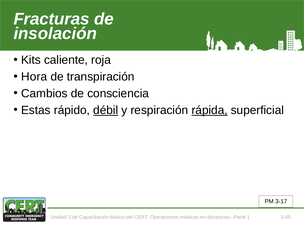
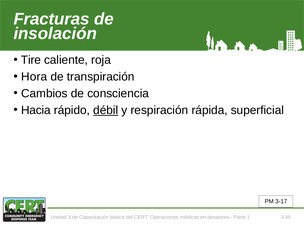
Kits: Kits -> Tire (31, 60)
Estas: Estas -> Hacia (36, 110)
rápida underline: present -> none (210, 110)
